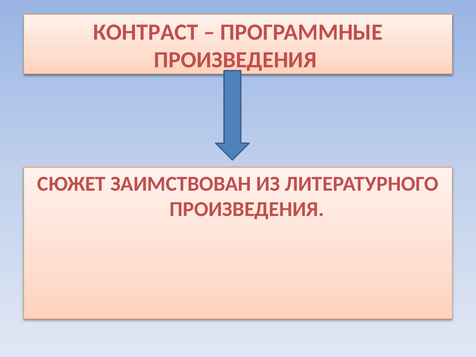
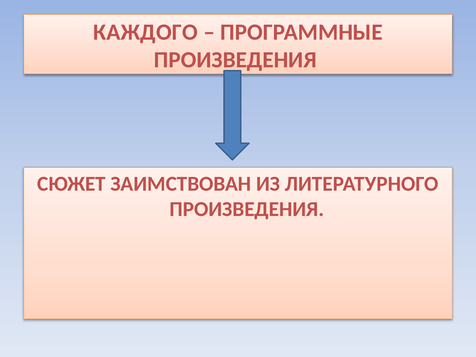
КОНТРАСТ: КОНТРАСТ -> КАЖДОГО (146, 32)
